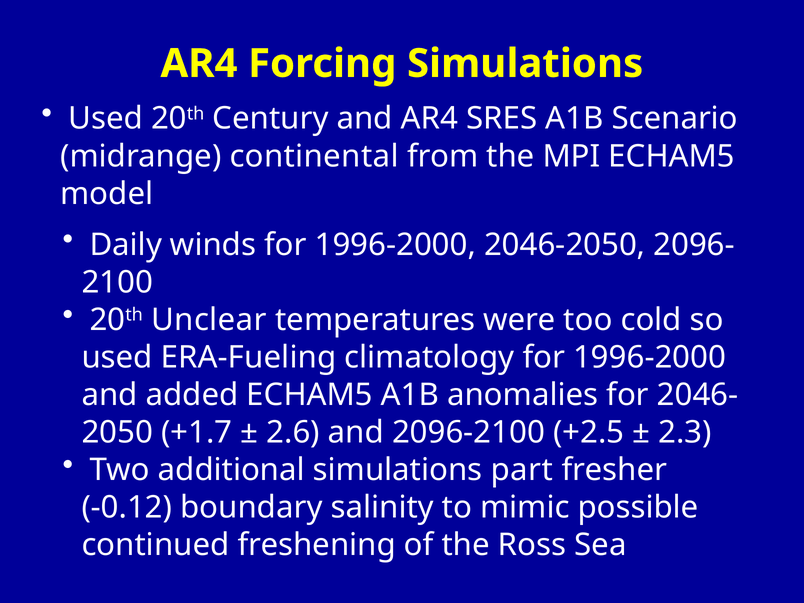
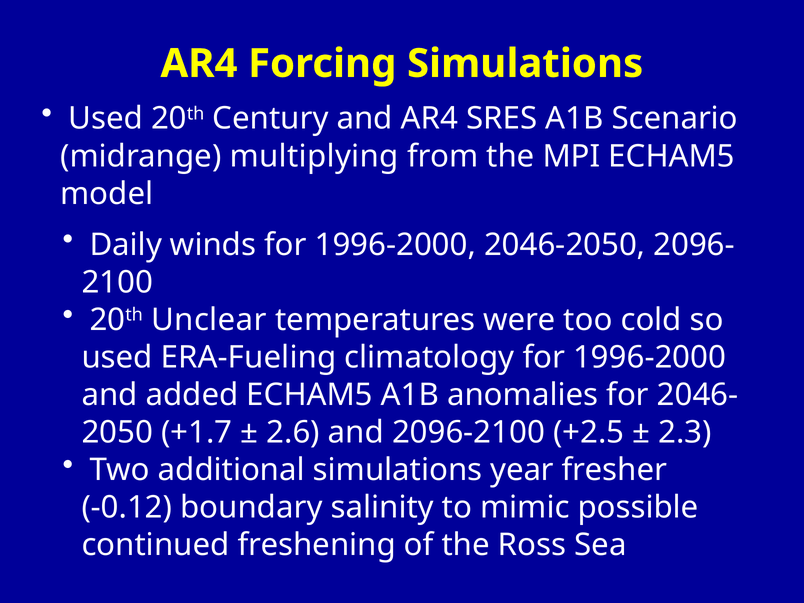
continental: continental -> multiplying (314, 156)
part: part -> year (522, 470)
